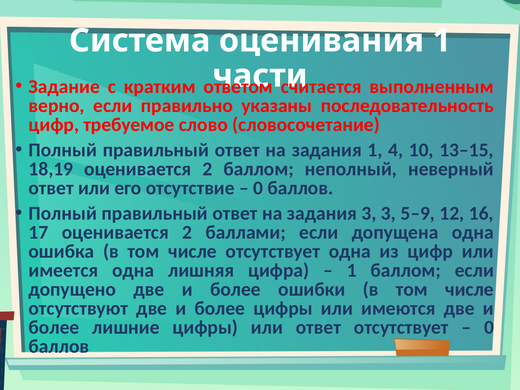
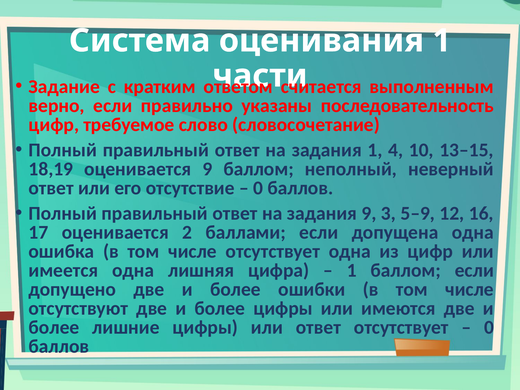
18,19 оценивается 2: 2 -> 9 (207, 169)
задания 3: 3 -> 9 (369, 213)
